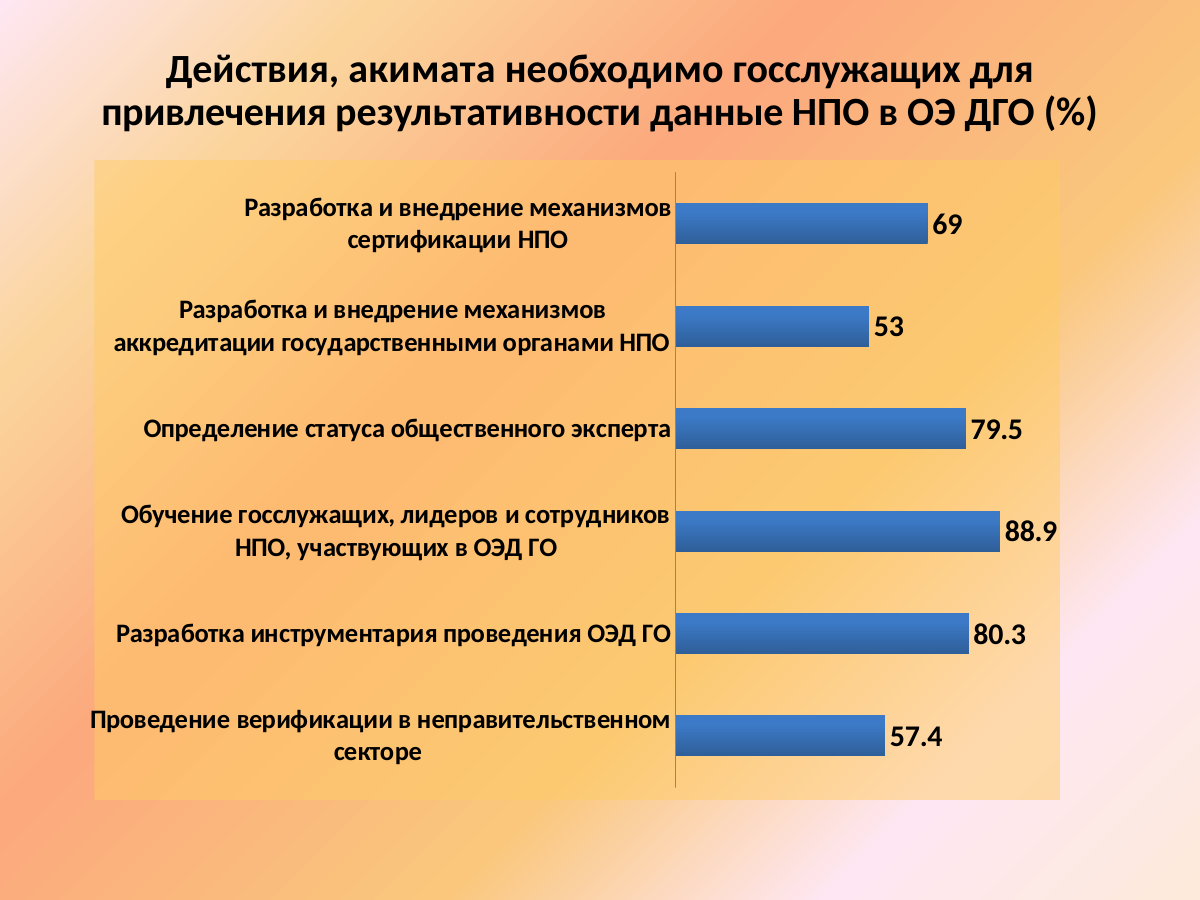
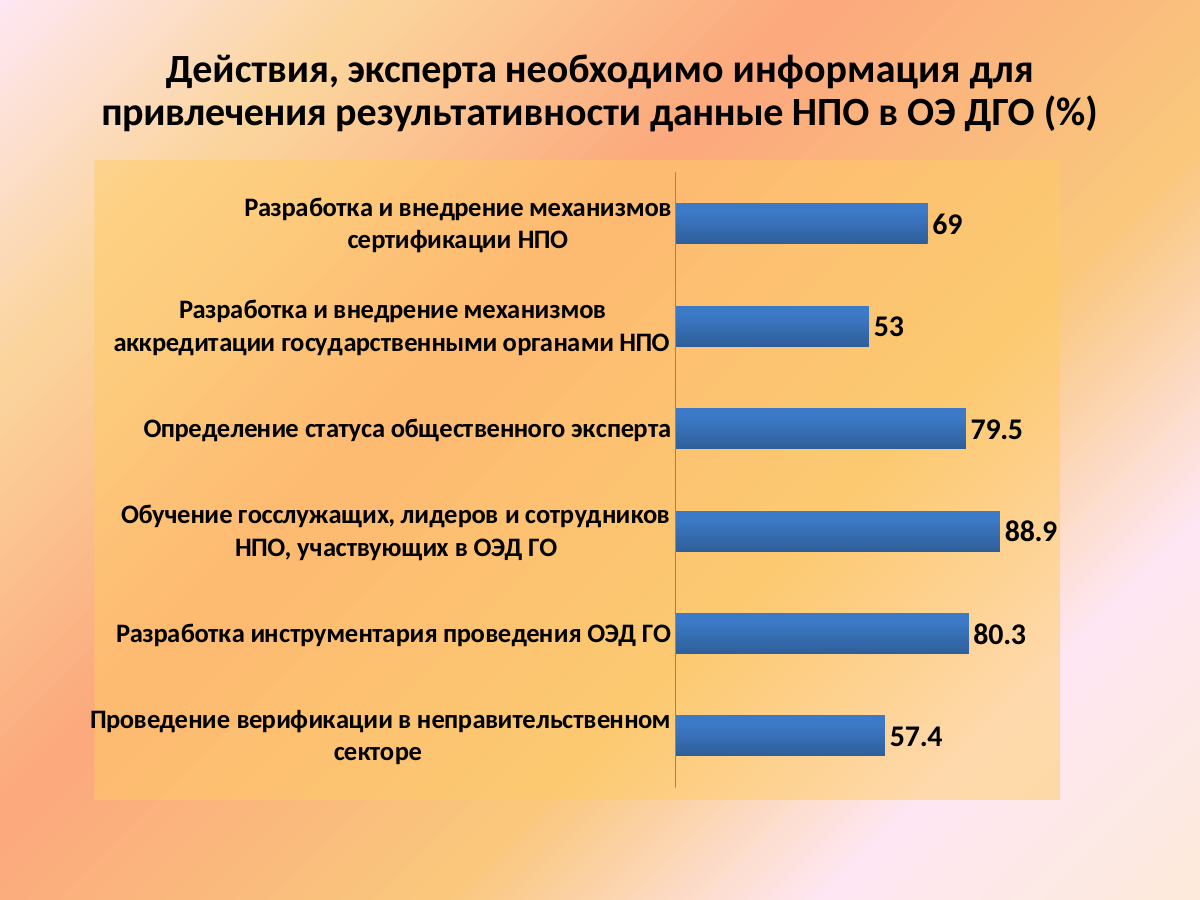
Действия акимата: акимата -> эксперта (422, 69)
необходимо госслужащих: госслужащих -> информация (847, 69)
